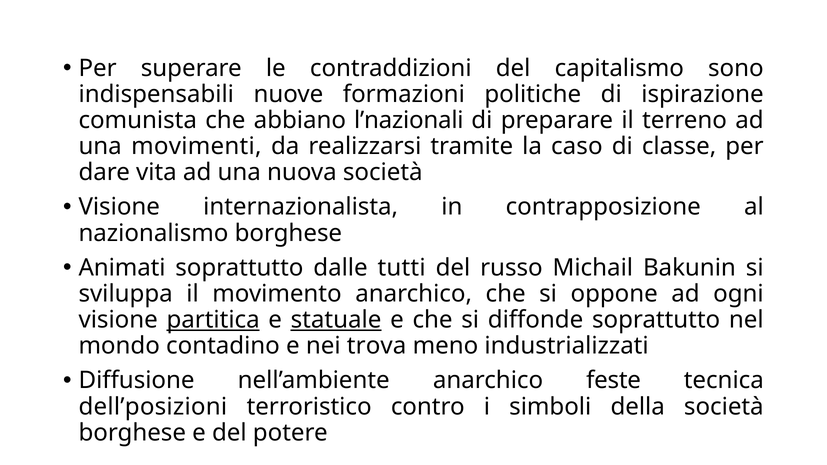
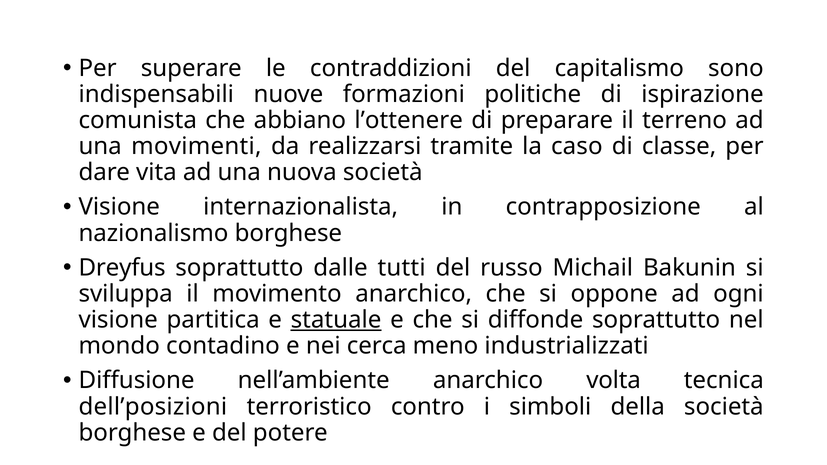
l’nazionali: l’nazionali -> l’ottenere (409, 120)
Animati: Animati -> Dreyfus (122, 268)
partitica underline: present -> none (213, 320)
trova: trova -> cerca (377, 346)
feste: feste -> volta (614, 381)
